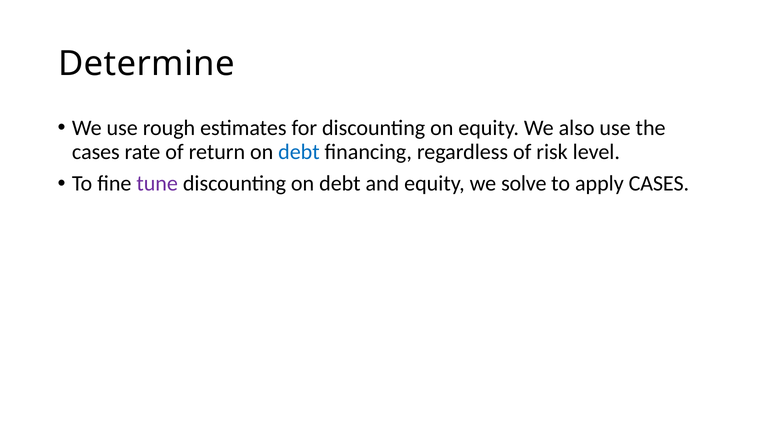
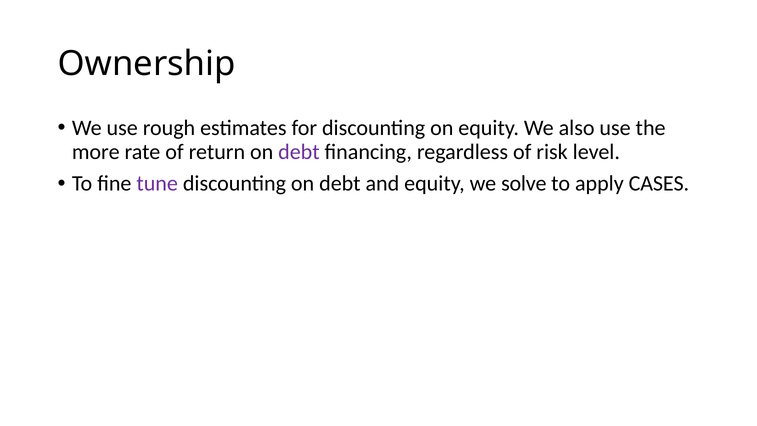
Determine: Determine -> Ownership (147, 64)
cases: cases -> more (96, 152)
debt colour: blue -> purple (299, 152)
